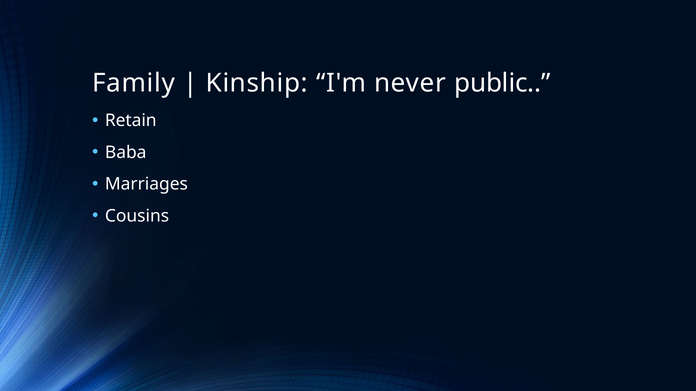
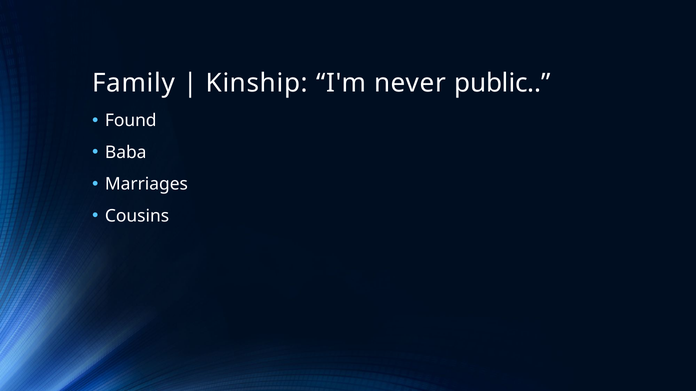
Retain: Retain -> Found (131, 121)
